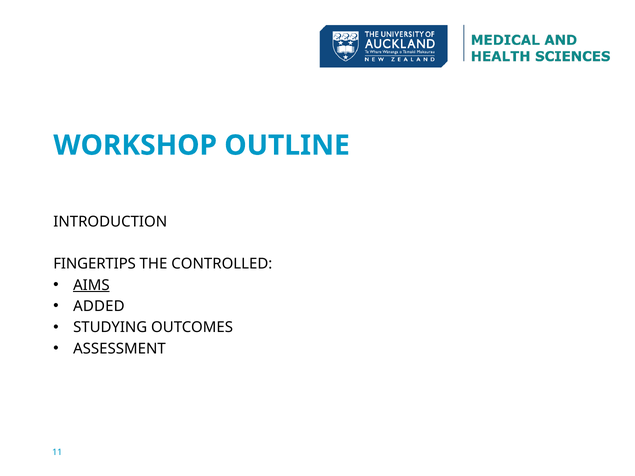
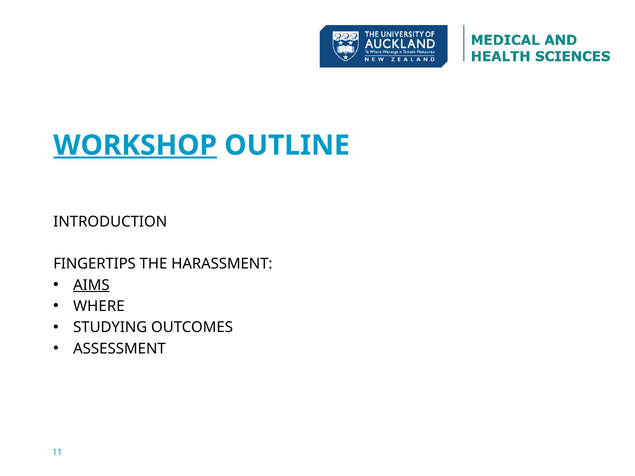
WORKSHOP underline: none -> present (135, 145)
CONTROLLED: CONTROLLED -> HARASSMENT (222, 264)
ADDED: ADDED -> WHERE (99, 306)
